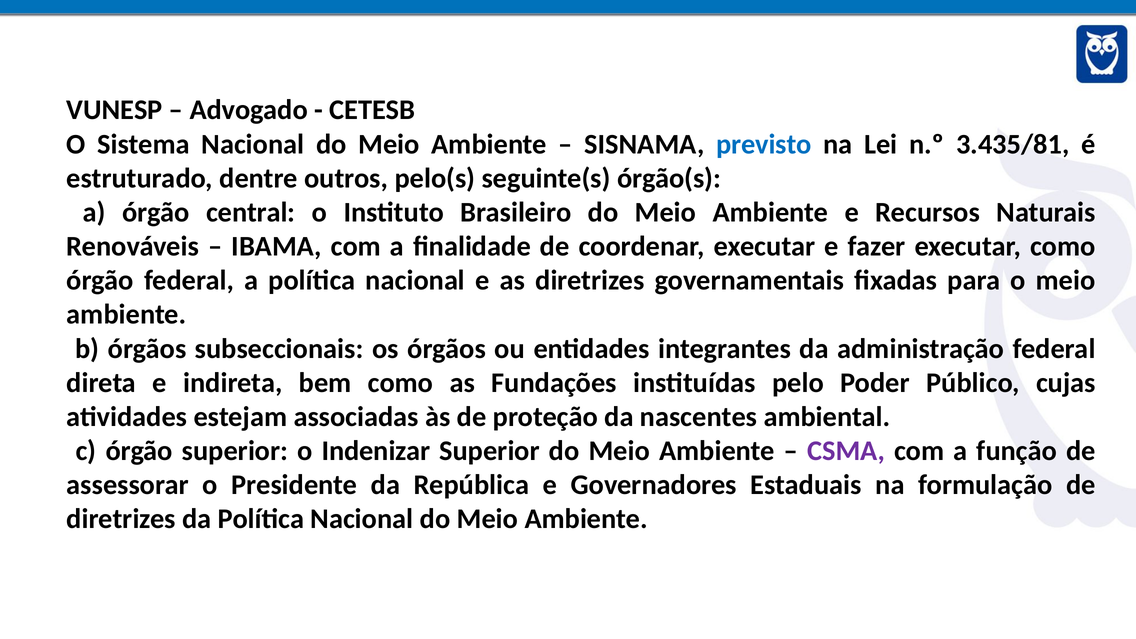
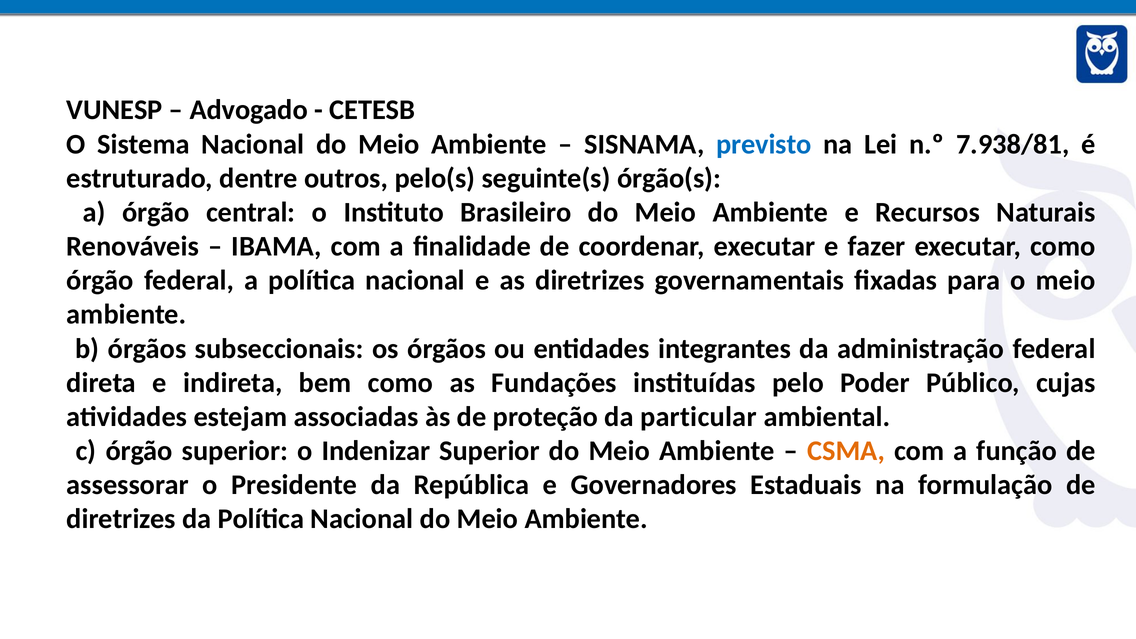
3.435/81: 3.435/81 -> 7.938/81 (1013, 144)
nascentes: nascentes -> particular (698, 417)
CSMA colour: purple -> orange (846, 451)
